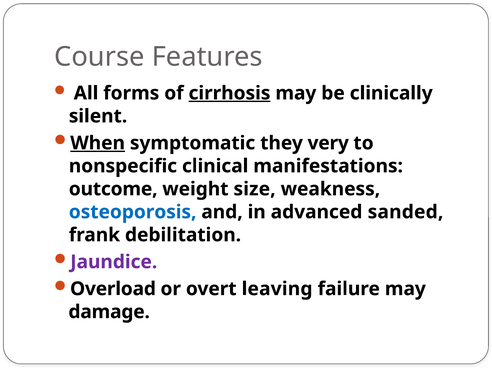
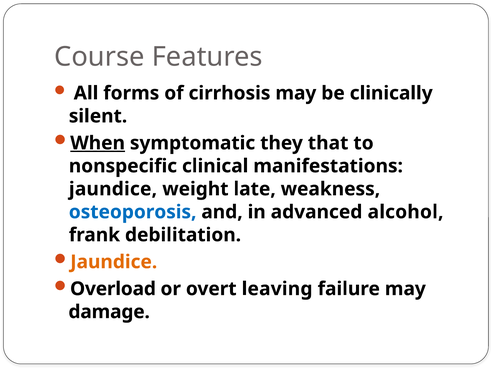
cirrhosis underline: present -> none (229, 93)
very: very -> that (328, 143)
outcome: outcome -> jaundice (113, 189)
size: size -> late (255, 189)
sanded: sanded -> alcohol (406, 212)
Jaundice colour: purple -> orange (114, 262)
